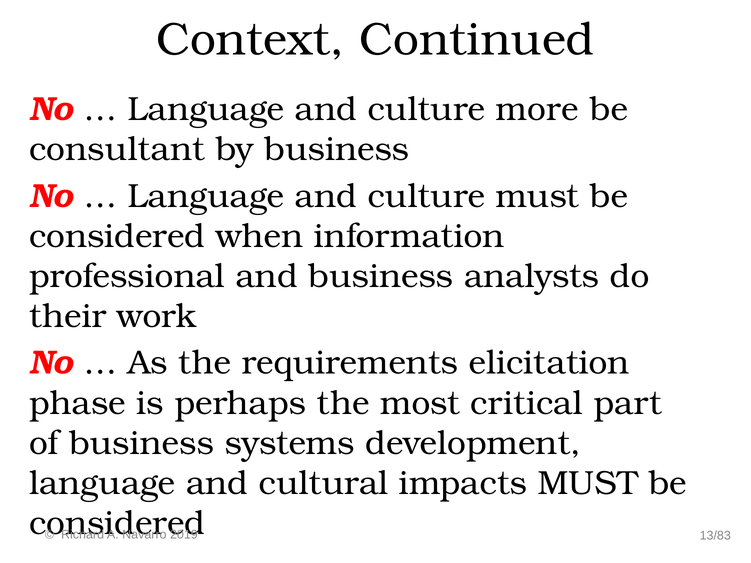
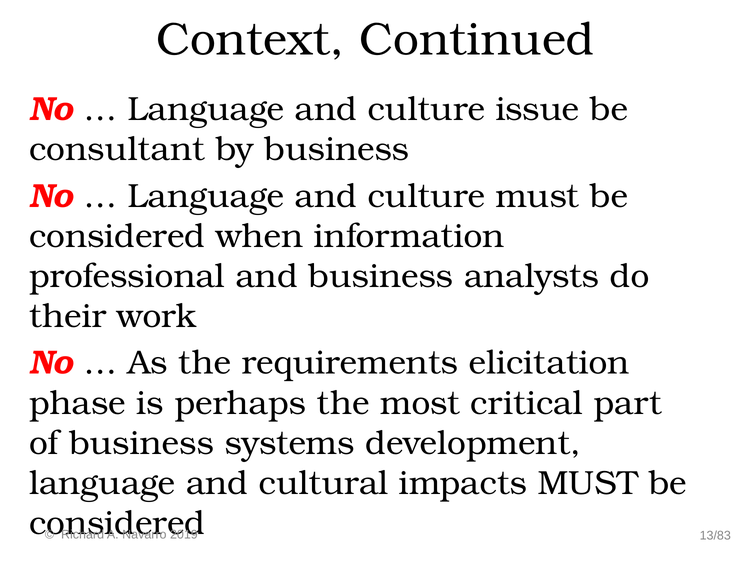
more: more -> issue (537, 109)
